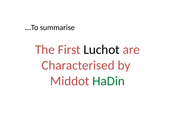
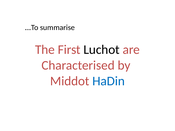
HaDin colour: green -> blue (109, 81)
